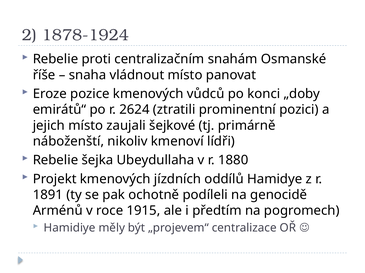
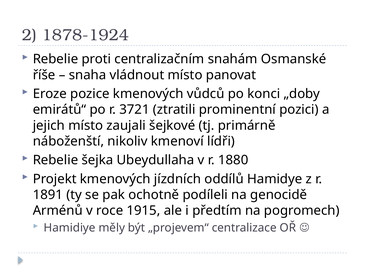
2624: 2624 -> 3721 (134, 110)
